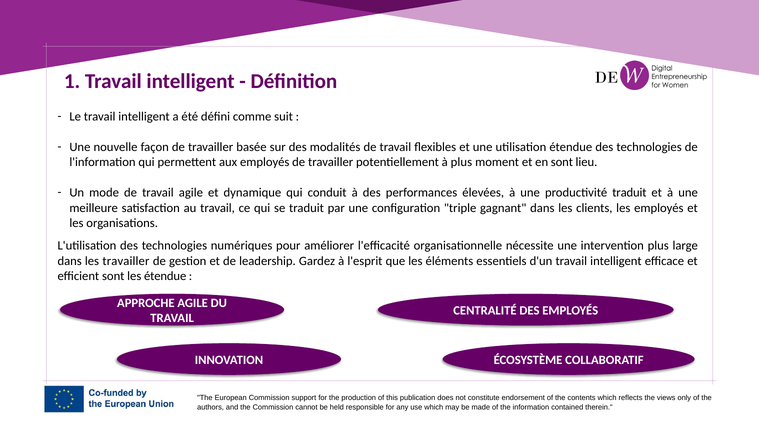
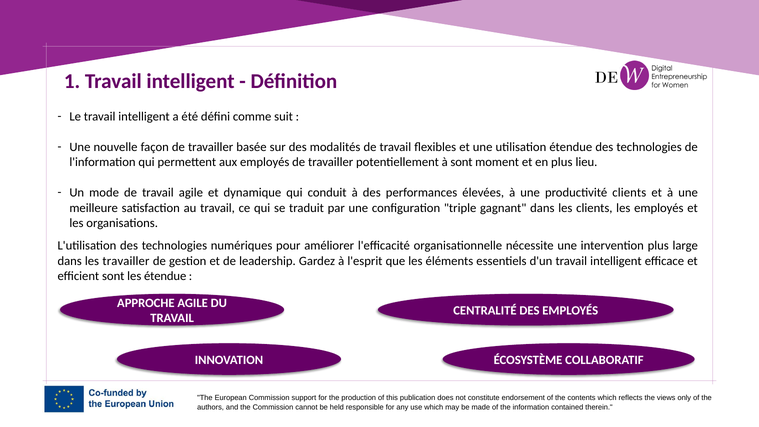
à plus: plus -> sont (462, 162)
en sont: sont -> plus (562, 162)
productivité traduit: traduit -> clients (629, 193)
